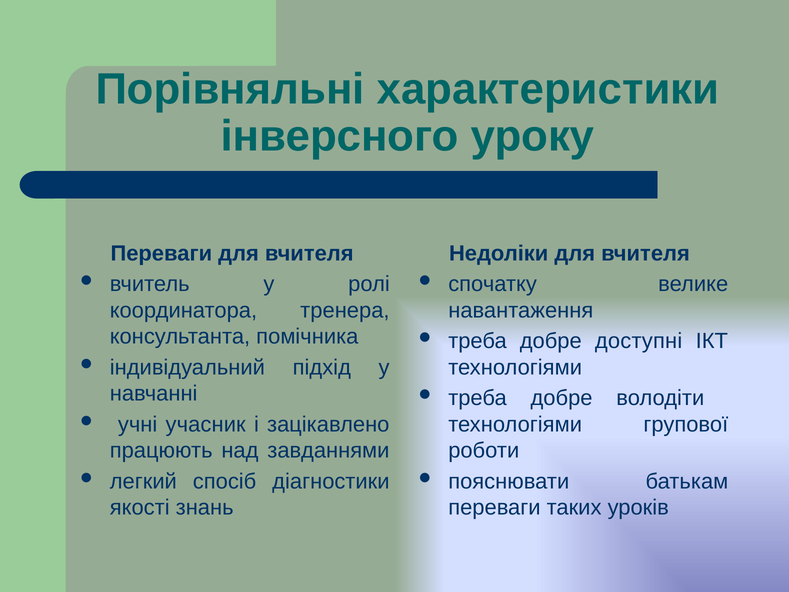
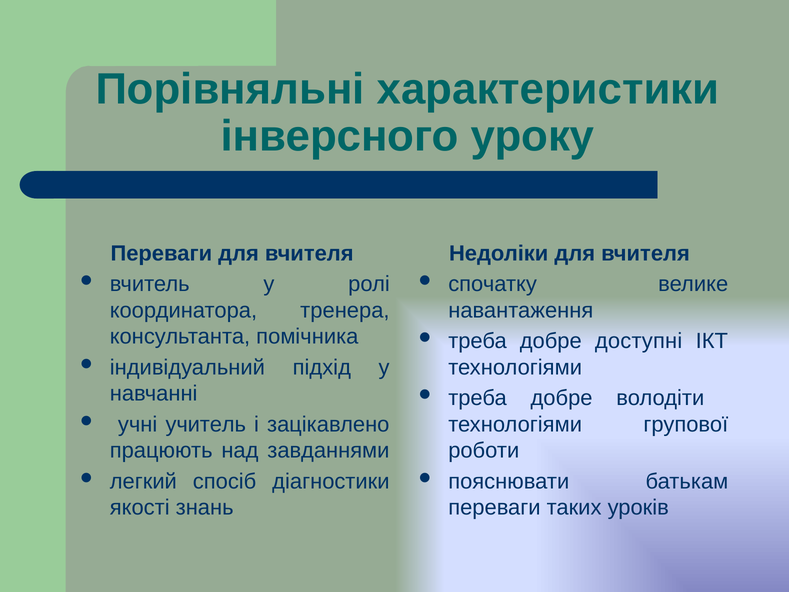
учасник: учасник -> учитель (206, 424)
